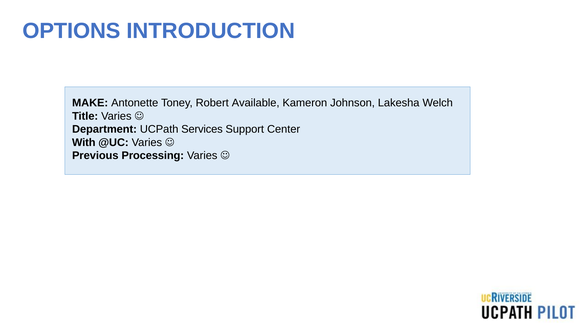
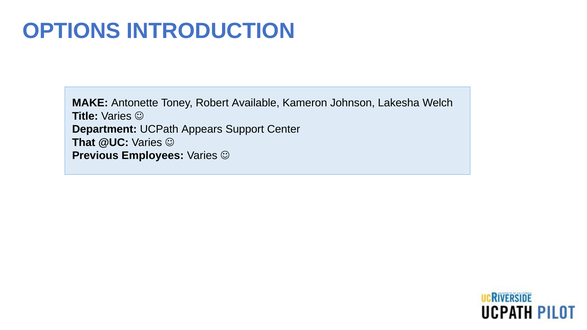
Services: Services -> Appears (202, 129)
With: With -> That (84, 143)
Processing: Processing -> Employees (153, 156)
